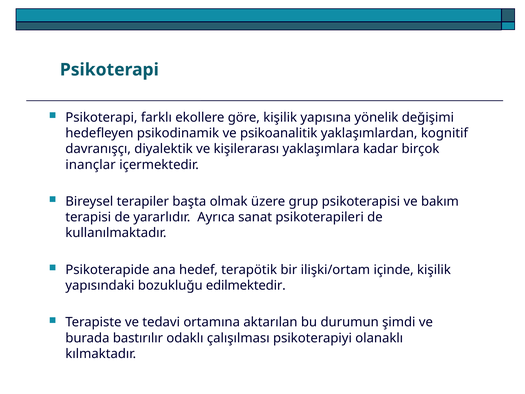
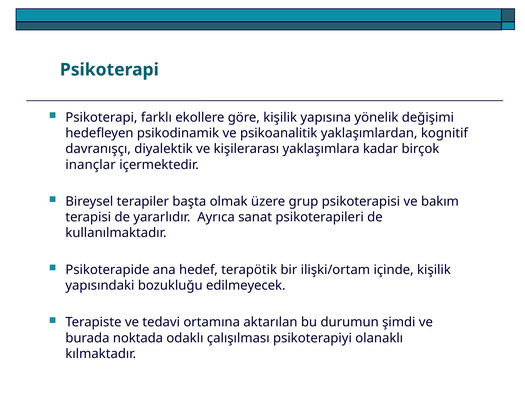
edilmektedir: edilmektedir -> edilmeyecek (246, 285)
bastırılır: bastırılır -> noktada (138, 338)
